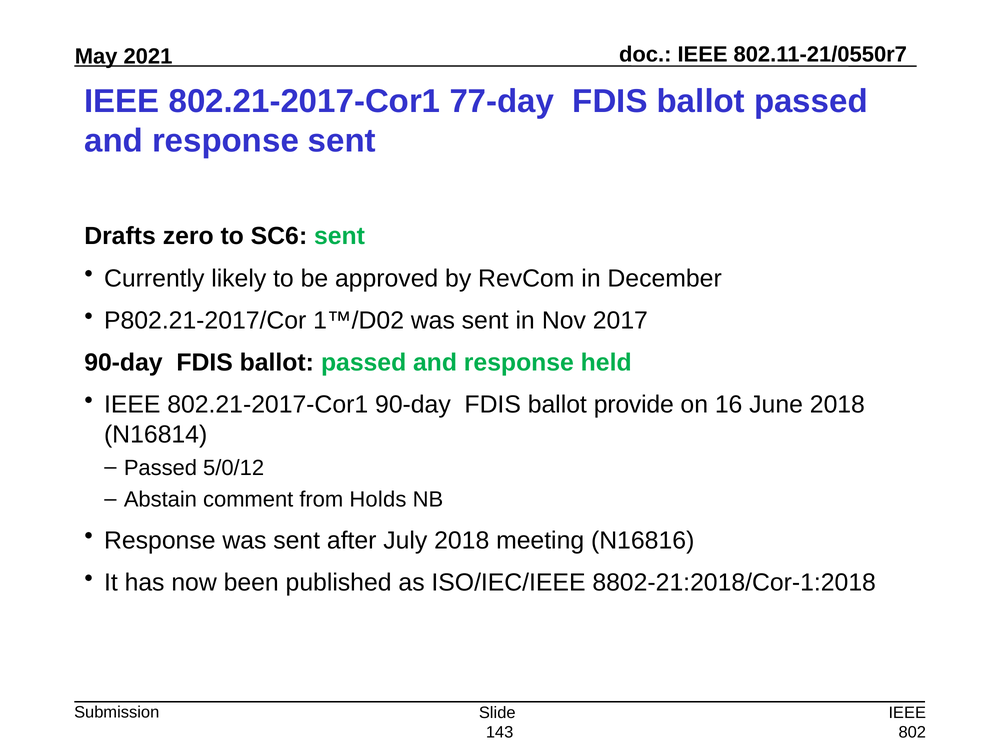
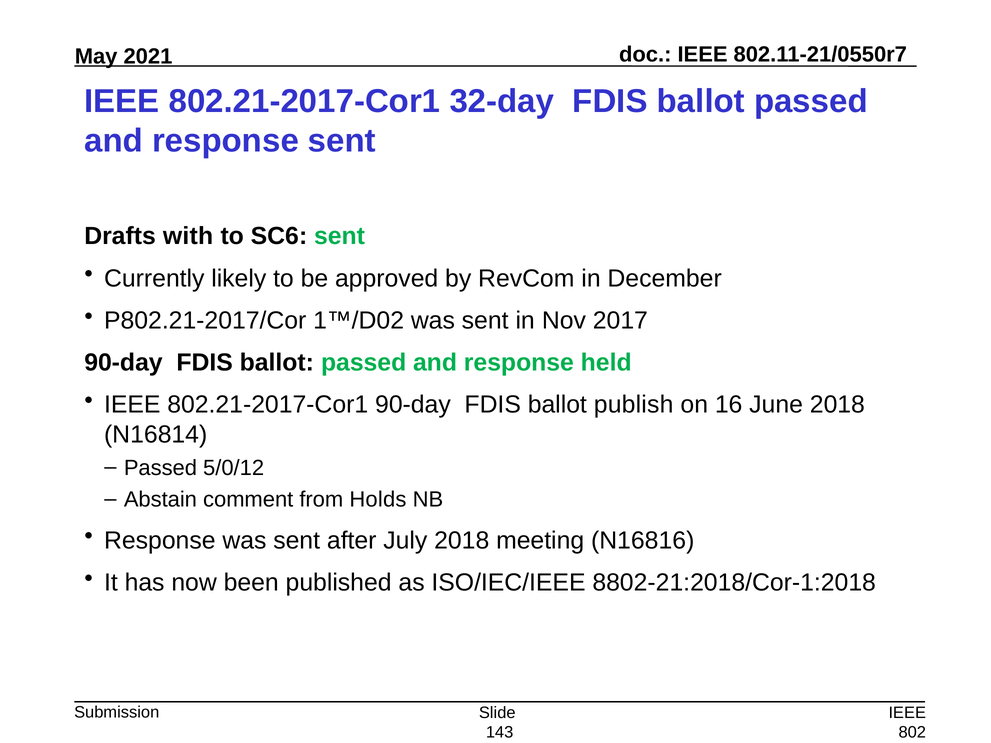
77-day: 77-day -> 32-day (502, 101)
zero: zero -> with (188, 236)
provide: provide -> publish (634, 405)
